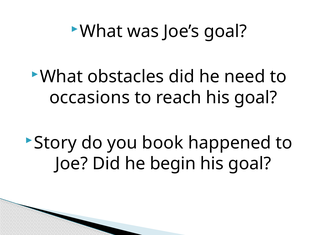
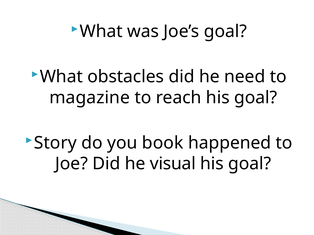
occasions: occasions -> magazine (90, 98)
begin: begin -> visual (173, 164)
